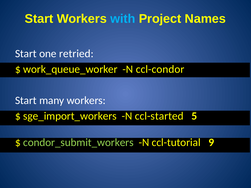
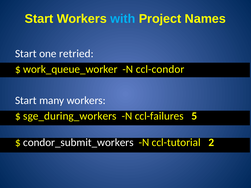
sge_import_workers: sge_import_workers -> sge_during_workers (70, 116)
ccl-started: ccl-started -> ccl-failures (159, 116)
condor_submit_workers colour: light green -> white (78, 143)
9: 9 -> 2 (211, 143)
